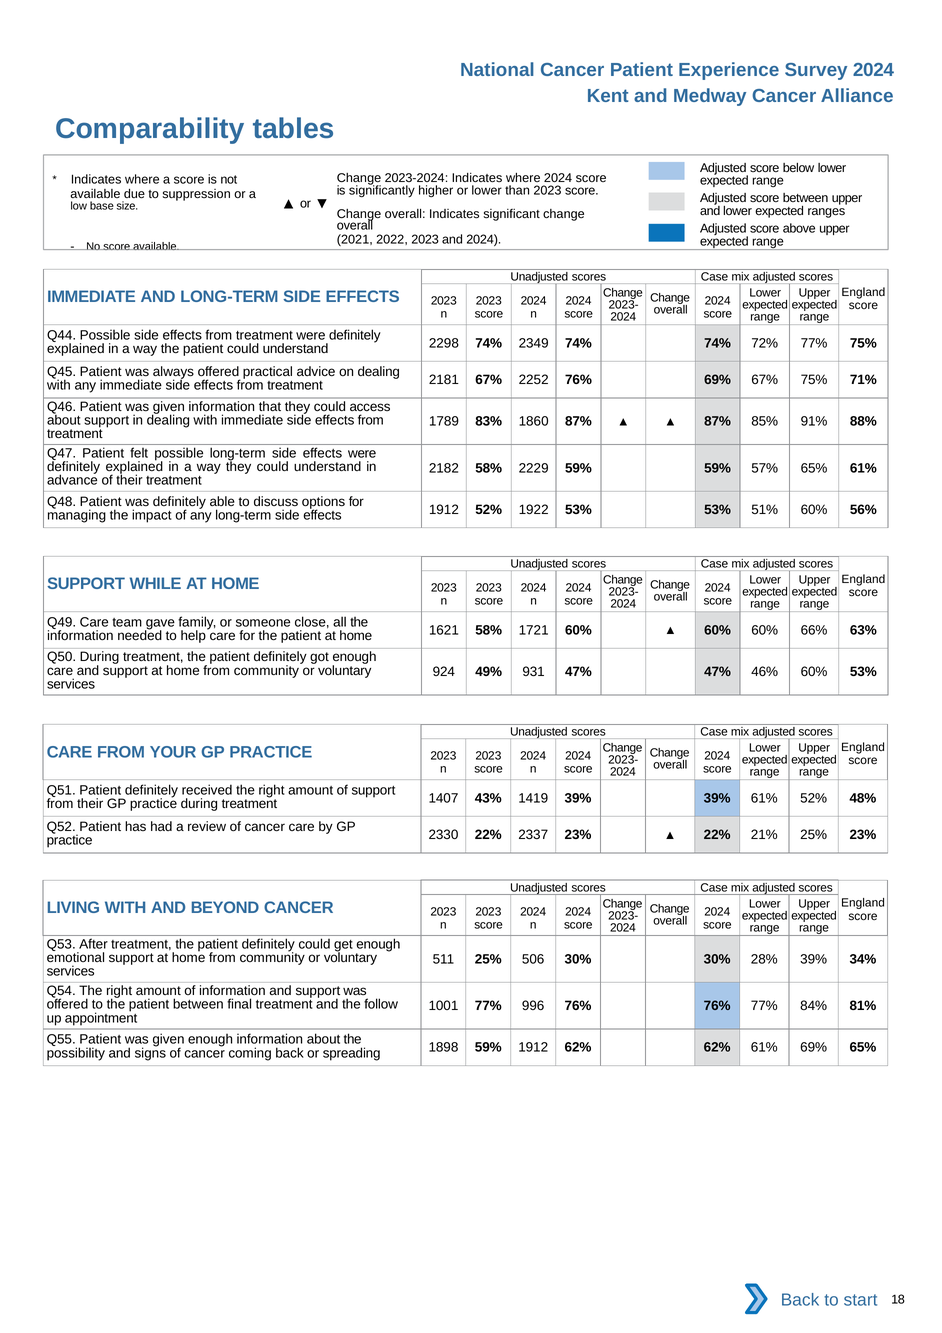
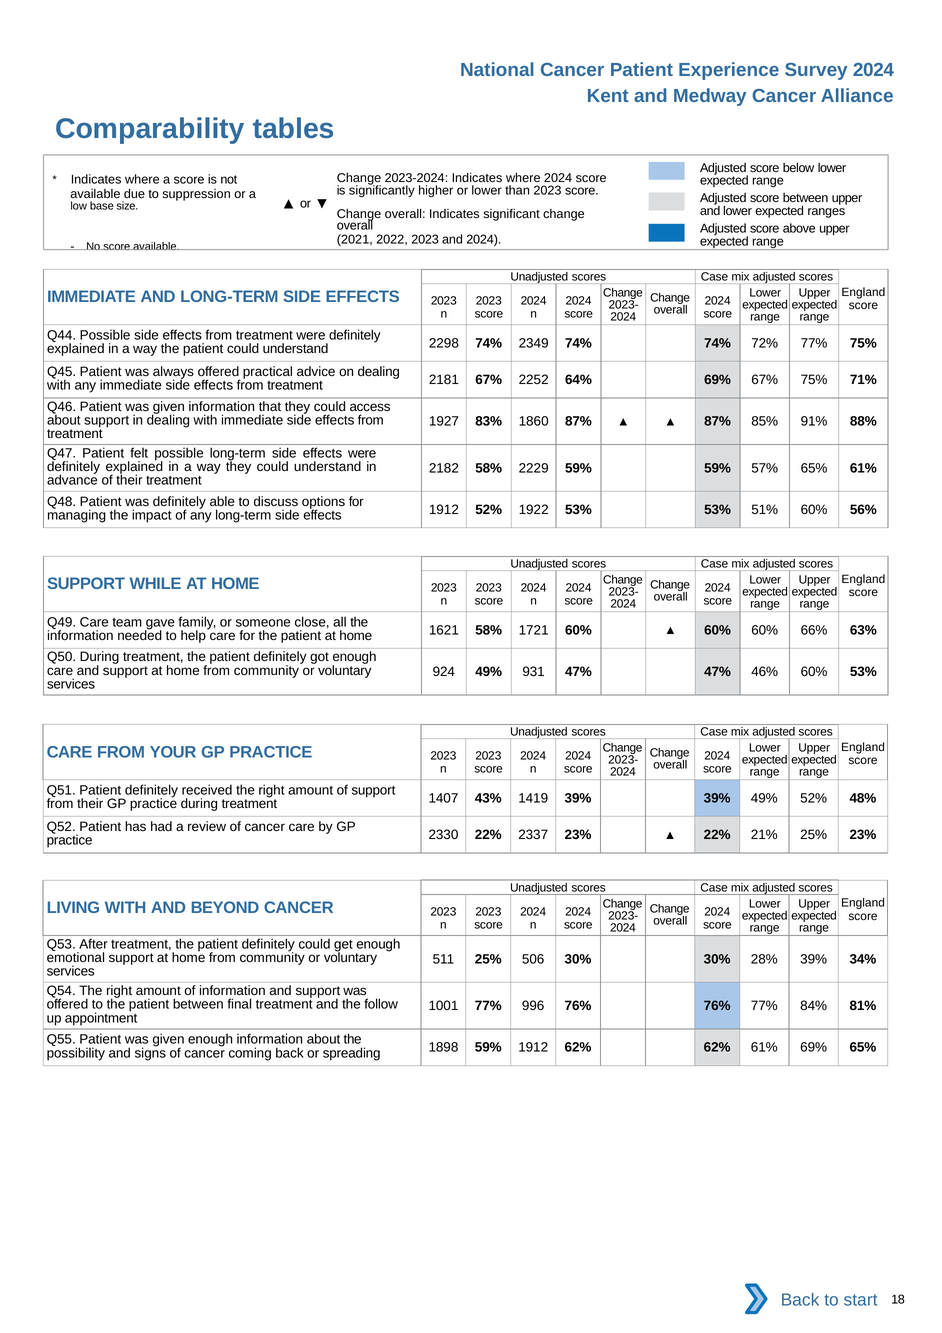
2252 76%: 76% -> 64% (578, 380)
1789: 1789 -> 1927 (444, 421)
39% 61%: 61% -> 49% (764, 798)
